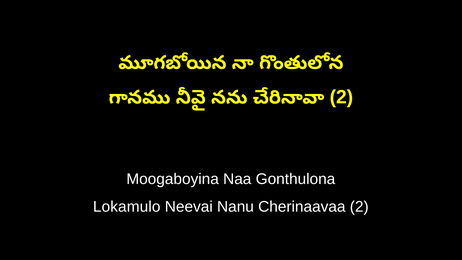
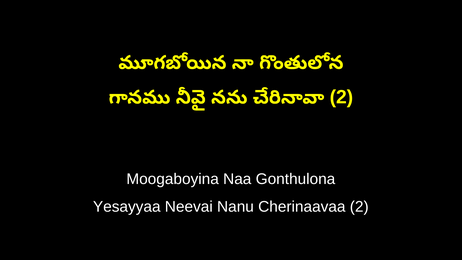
Lokamulo: Lokamulo -> Yesayyaa (127, 207)
